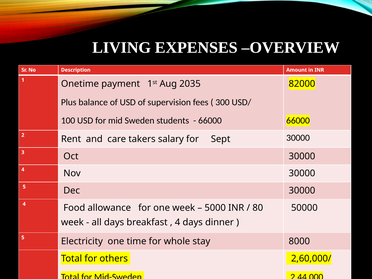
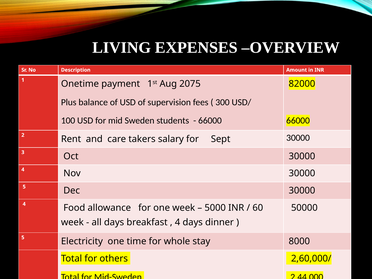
2035: 2035 -> 2075 (190, 84)
80: 80 -> 60 (258, 208)
